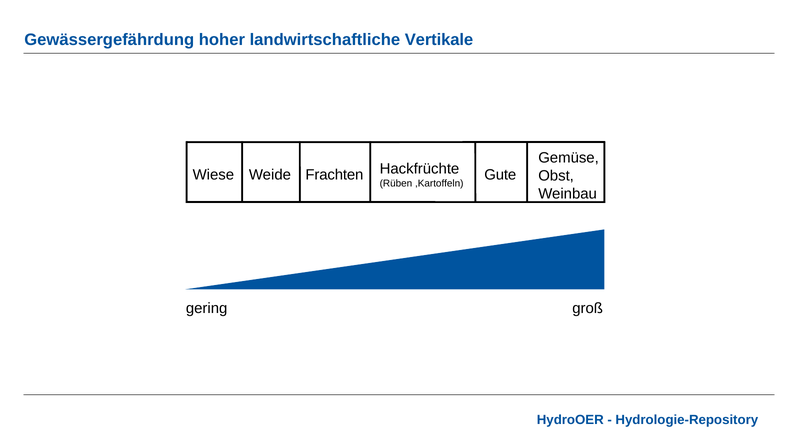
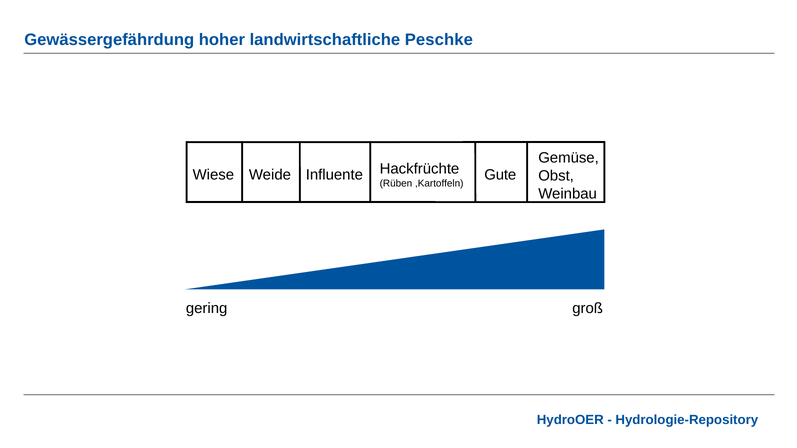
Vertikale: Vertikale -> Peschke (439, 40)
Frachten: Frachten -> Influente (334, 175)
